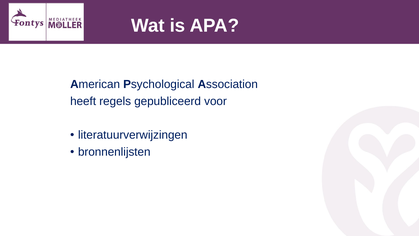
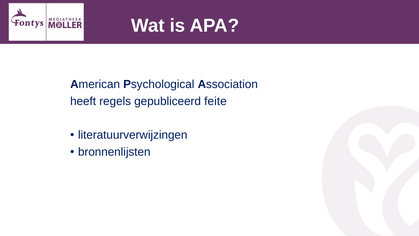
voor: voor -> feite (215, 101)
